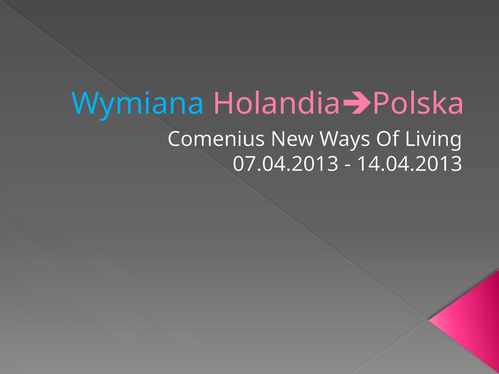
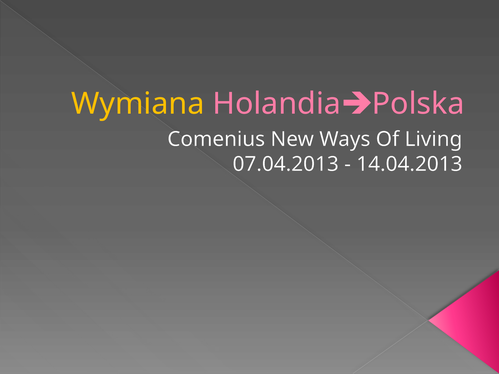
Wymiana colour: light blue -> yellow (138, 104)
